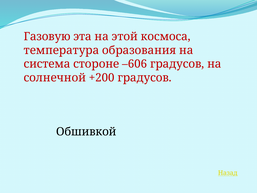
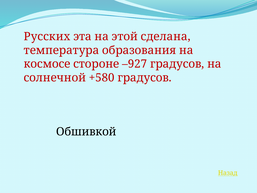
Газовую: Газовую -> Русских (47, 36)
космоса: космоса -> сделана (166, 36)
система: система -> космосе (47, 64)
–606: –606 -> –927 (135, 64)
+200: +200 -> +580 (102, 78)
